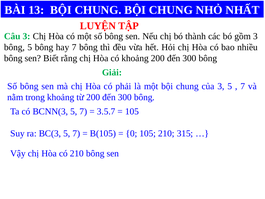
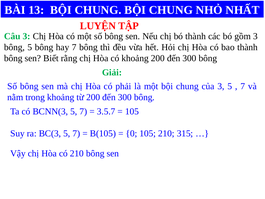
bao nhiều: nhiều -> thành (248, 47)
